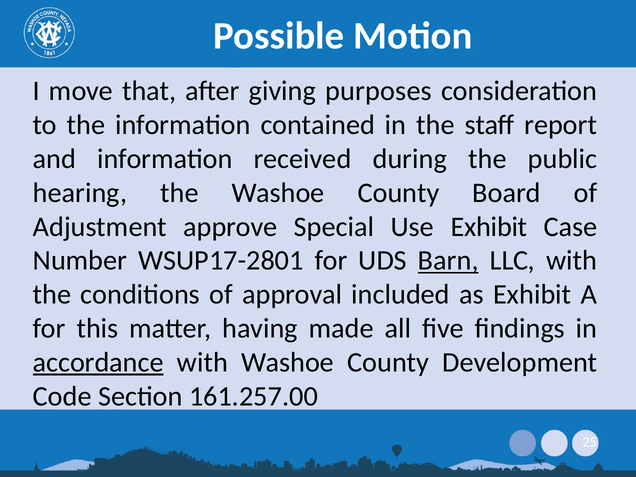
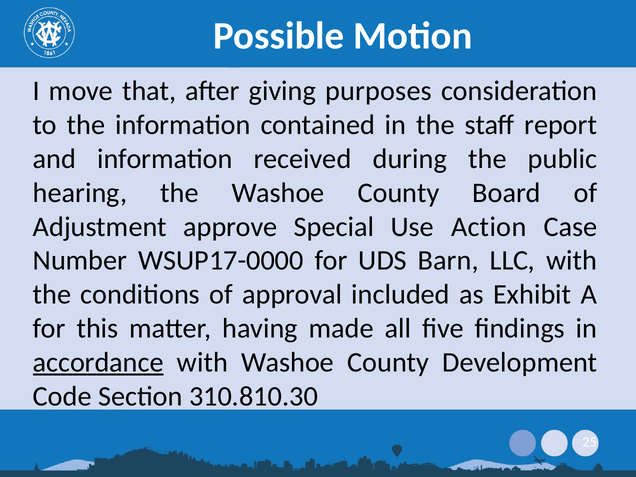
Use Exhibit: Exhibit -> Action (489, 227)
WSUP17-2801: WSUP17-2801 -> WSUP17-0000 (221, 261)
Barn underline: present -> none (448, 261)
161.257.00: 161.257.00 -> 310.810.30 (253, 396)
